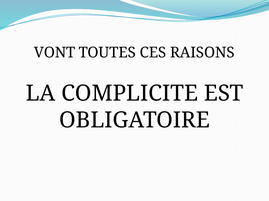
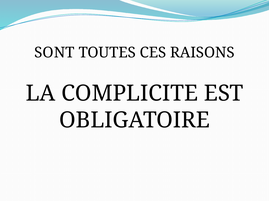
VONT: VONT -> SONT (54, 53)
